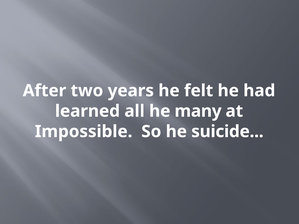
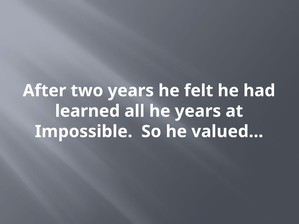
he many: many -> years (198, 111)
suicide: suicide -> valued (227, 132)
